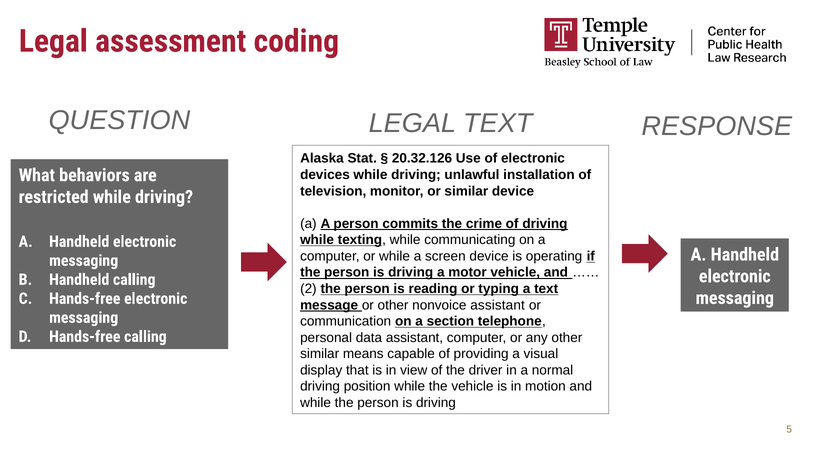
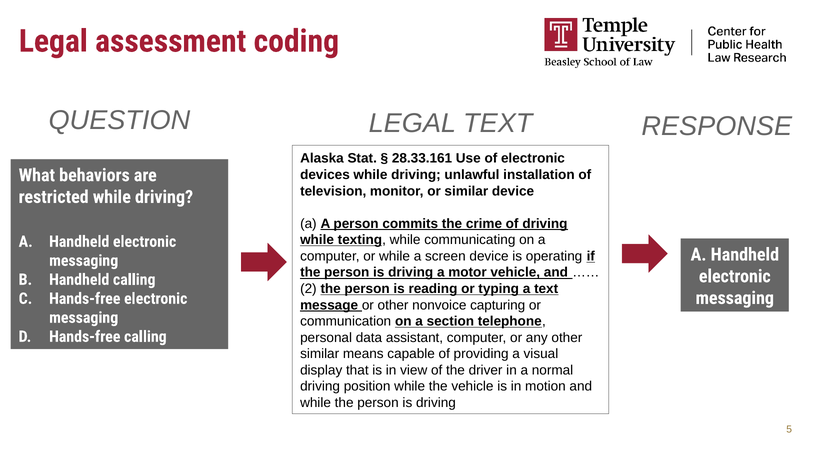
20.32.126: 20.32.126 -> 28.33.161 (422, 158)
nonvoice assistant: assistant -> capturing (498, 305)
